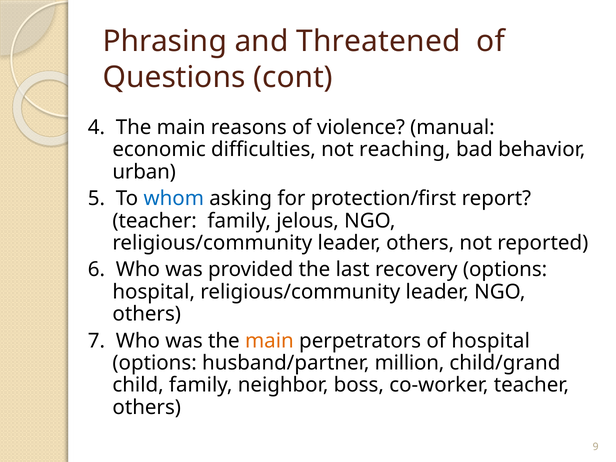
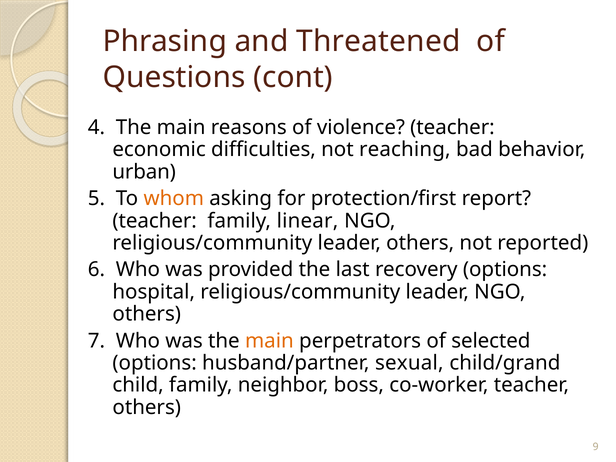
violence manual: manual -> teacher (452, 127)
whom colour: blue -> orange (174, 199)
jelous: jelous -> linear (307, 221)
of hospital: hospital -> selected (491, 341)
million: million -> sexual (409, 363)
